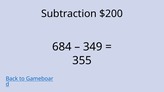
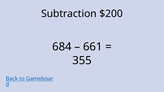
349: 349 -> 661 (93, 47)
